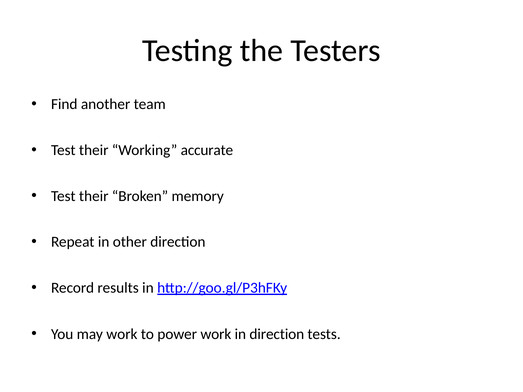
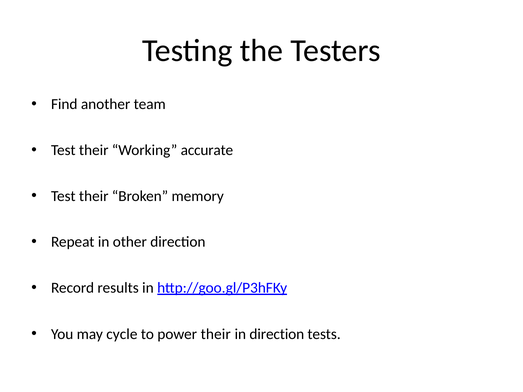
may work: work -> cycle (122, 334)
power work: work -> their (216, 334)
